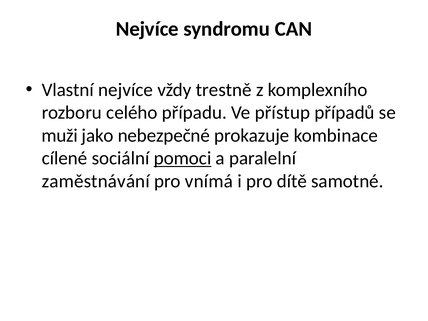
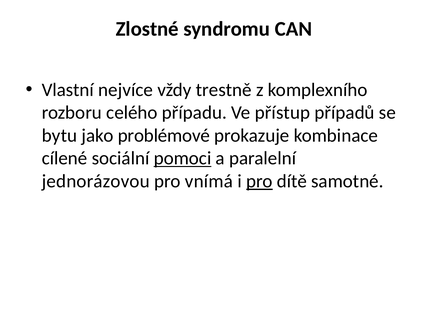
Nejvíce: Nejvíce -> Zlostné (147, 29)
muži: muži -> bytu (59, 135)
nebezpečné: nebezpečné -> problémové (164, 135)
zaměstnávání: zaměstnávání -> jednorázovou (96, 181)
pro underline: none -> present (259, 181)
